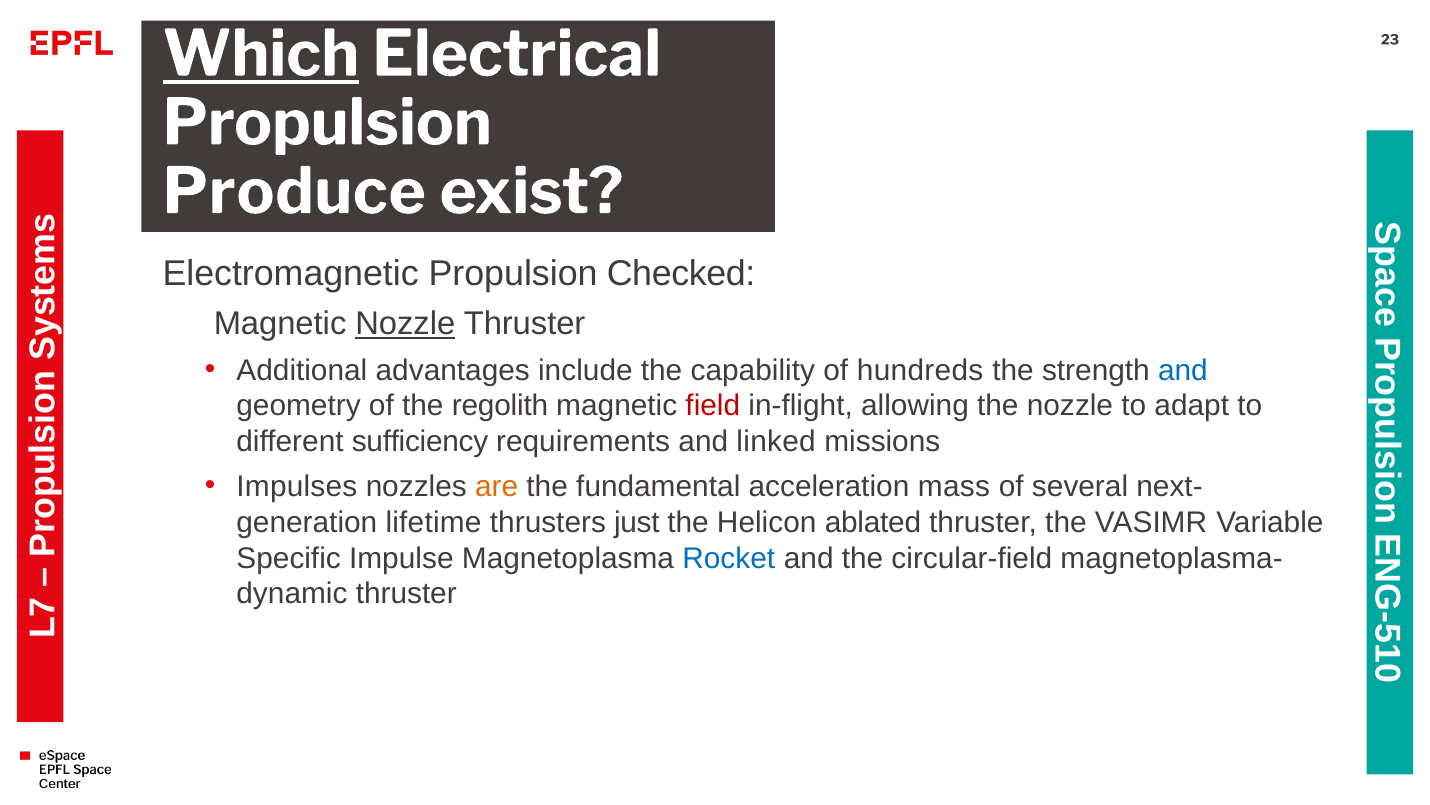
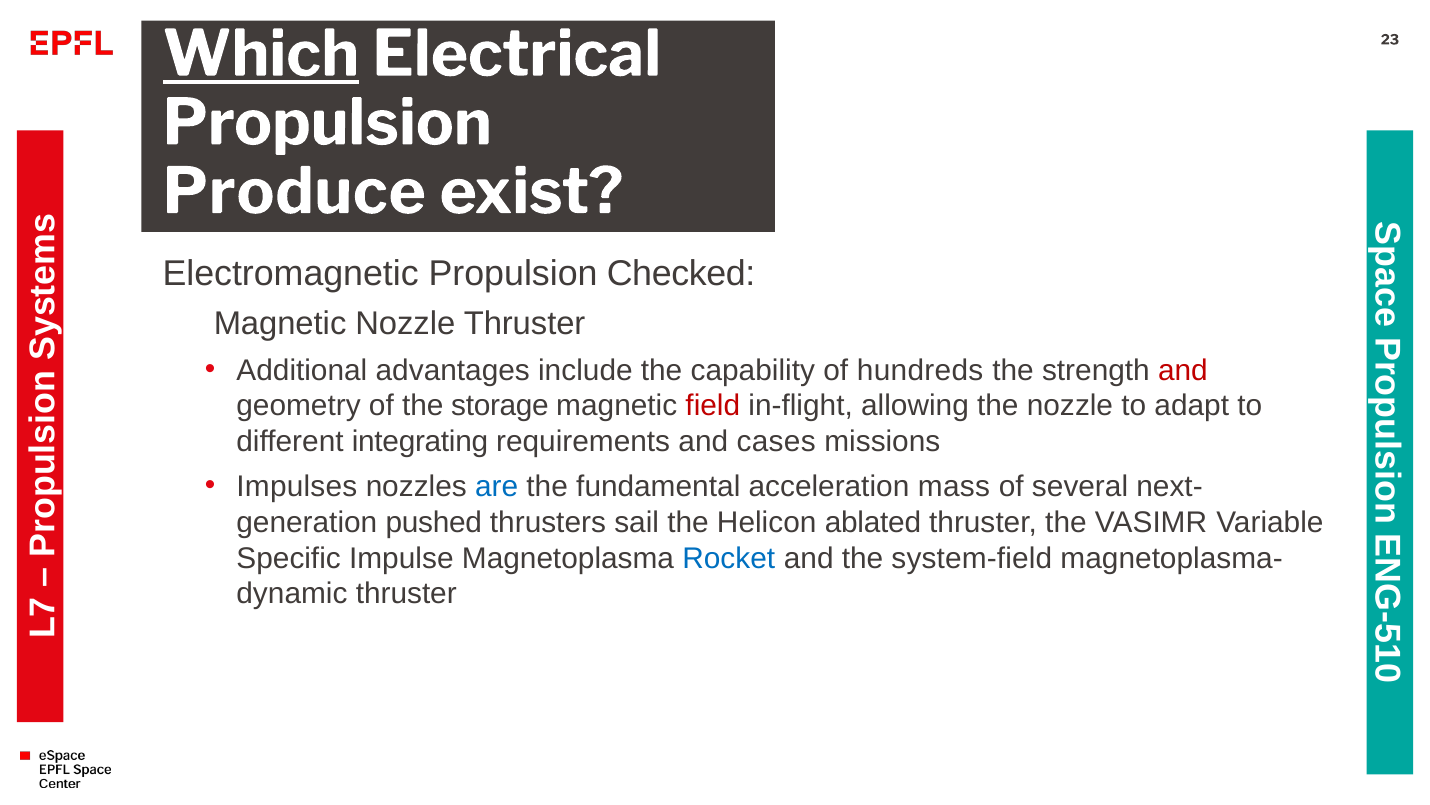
Nozzle underline: present -> none (405, 324)
and colour: blue -> red (1183, 370)
regolith: regolith -> storage (500, 406)
sufficiency: sufficiency -> integrating (420, 441)
linked: linked -> cases (776, 441)
are colour: orange -> blue (497, 486)
lifetime: lifetime -> pushed (434, 522)
just: just -> sail (637, 522)
circular-field: circular-field -> system-field (972, 558)
